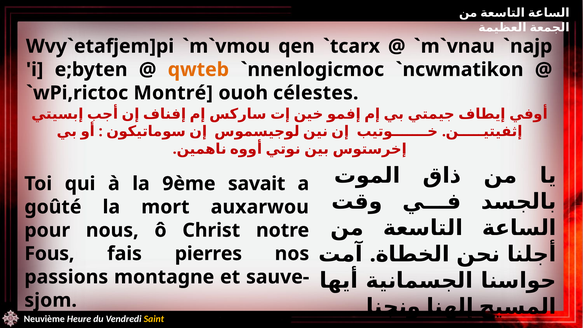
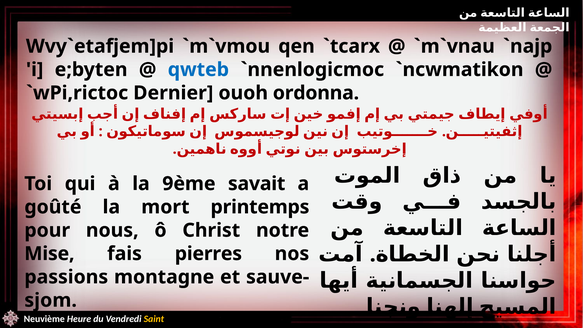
qwteb colour: orange -> blue (198, 70)
Montré: Montré -> Dernier (173, 93)
célestes: célestes -> ordonna (316, 93)
auxarwou: auxarwou -> printemps (260, 207)
Fous: Fous -> Mise (49, 254)
